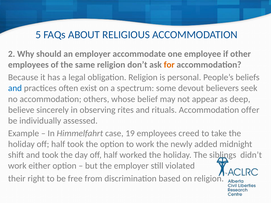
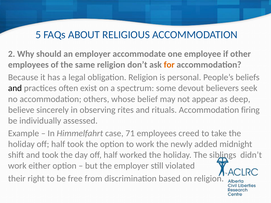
and colour: blue -> black (15, 88)
offer: offer -> firing (250, 110)
19: 19 -> 71 (130, 133)
